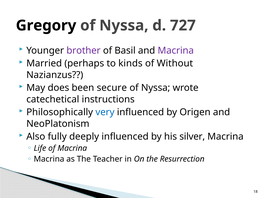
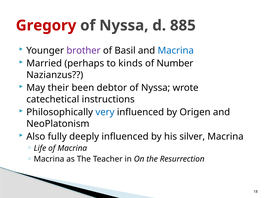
Gregory colour: black -> red (46, 25)
727: 727 -> 885 (183, 25)
Macrina colour: purple -> blue (176, 50)
Without: Without -> Number (175, 63)
does: does -> their (58, 88)
secure: secure -> debtor (112, 88)
